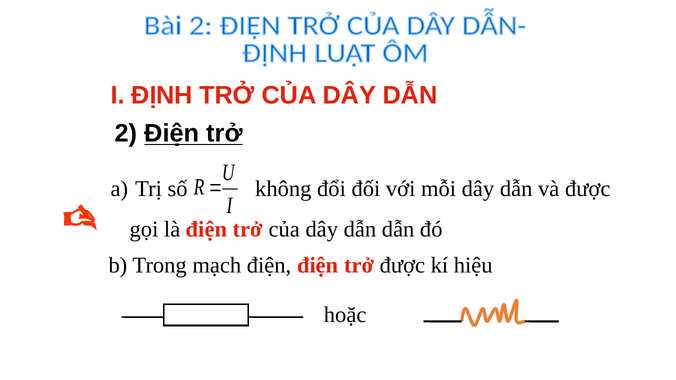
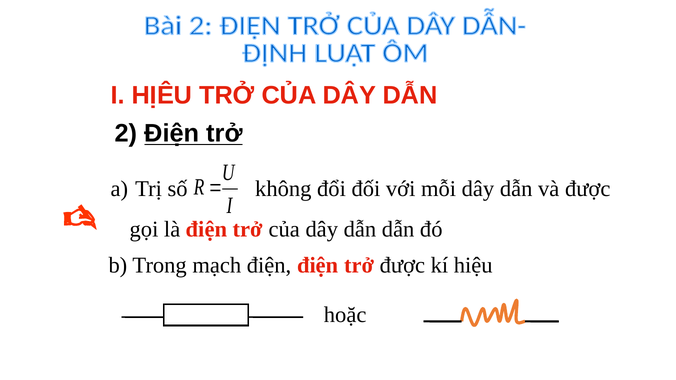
ĐỊNH: ĐỊNH -> HỊÊU (162, 96)
